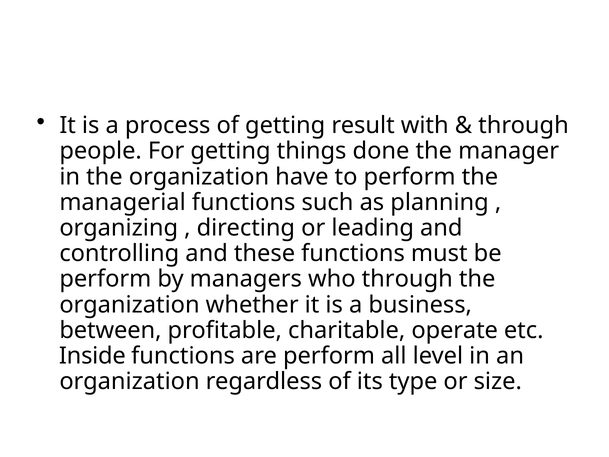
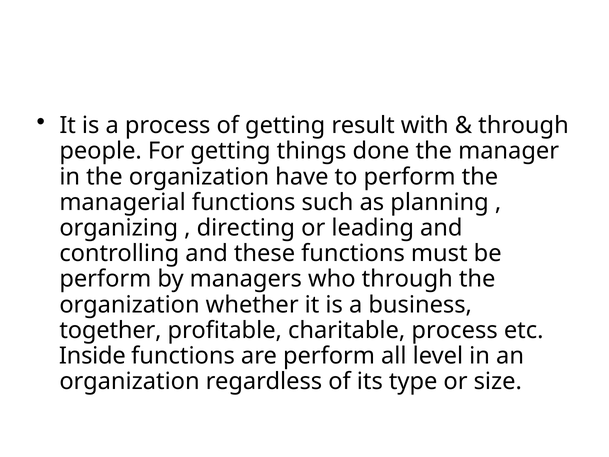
between: between -> together (110, 330)
charitable operate: operate -> process (455, 330)
